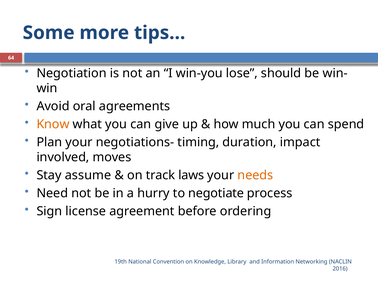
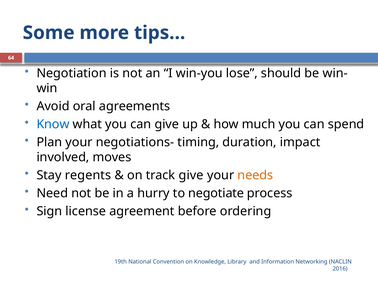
Know colour: orange -> blue (53, 124)
assume: assume -> regents (88, 176)
track laws: laws -> give (191, 176)
